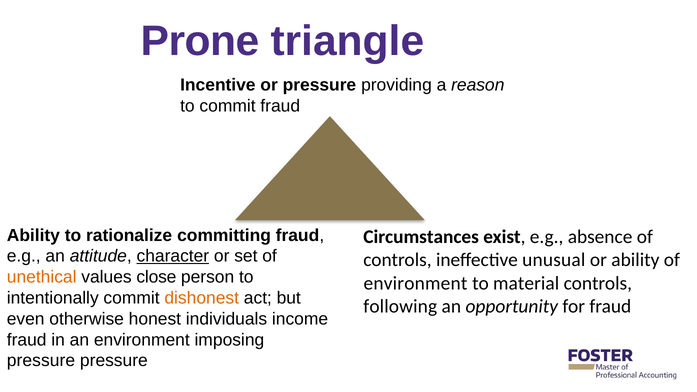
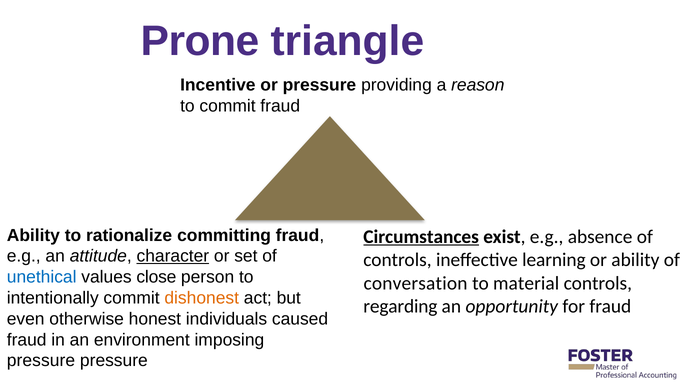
Circumstances underline: none -> present (421, 237)
unusual: unusual -> learning (554, 260)
unethical colour: orange -> blue (42, 277)
environment: environment -> conversation (415, 283)
following: following -> regarding (400, 306)
income: income -> caused (300, 319)
